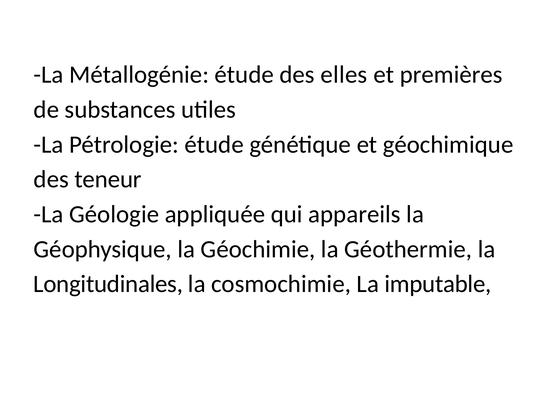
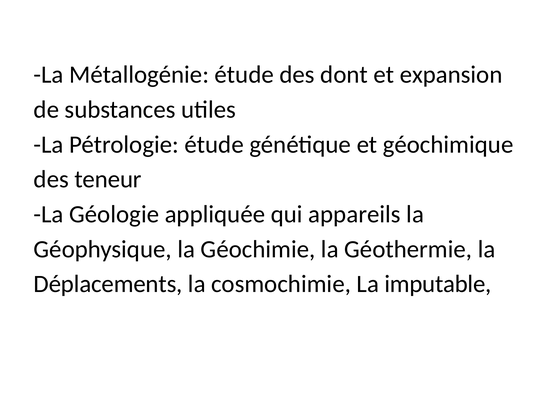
elles: elles -> dont (344, 75)
premières: premières -> expansion (451, 75)
Longitudinales: Longitudinales -> Déplacements (108, 284)
